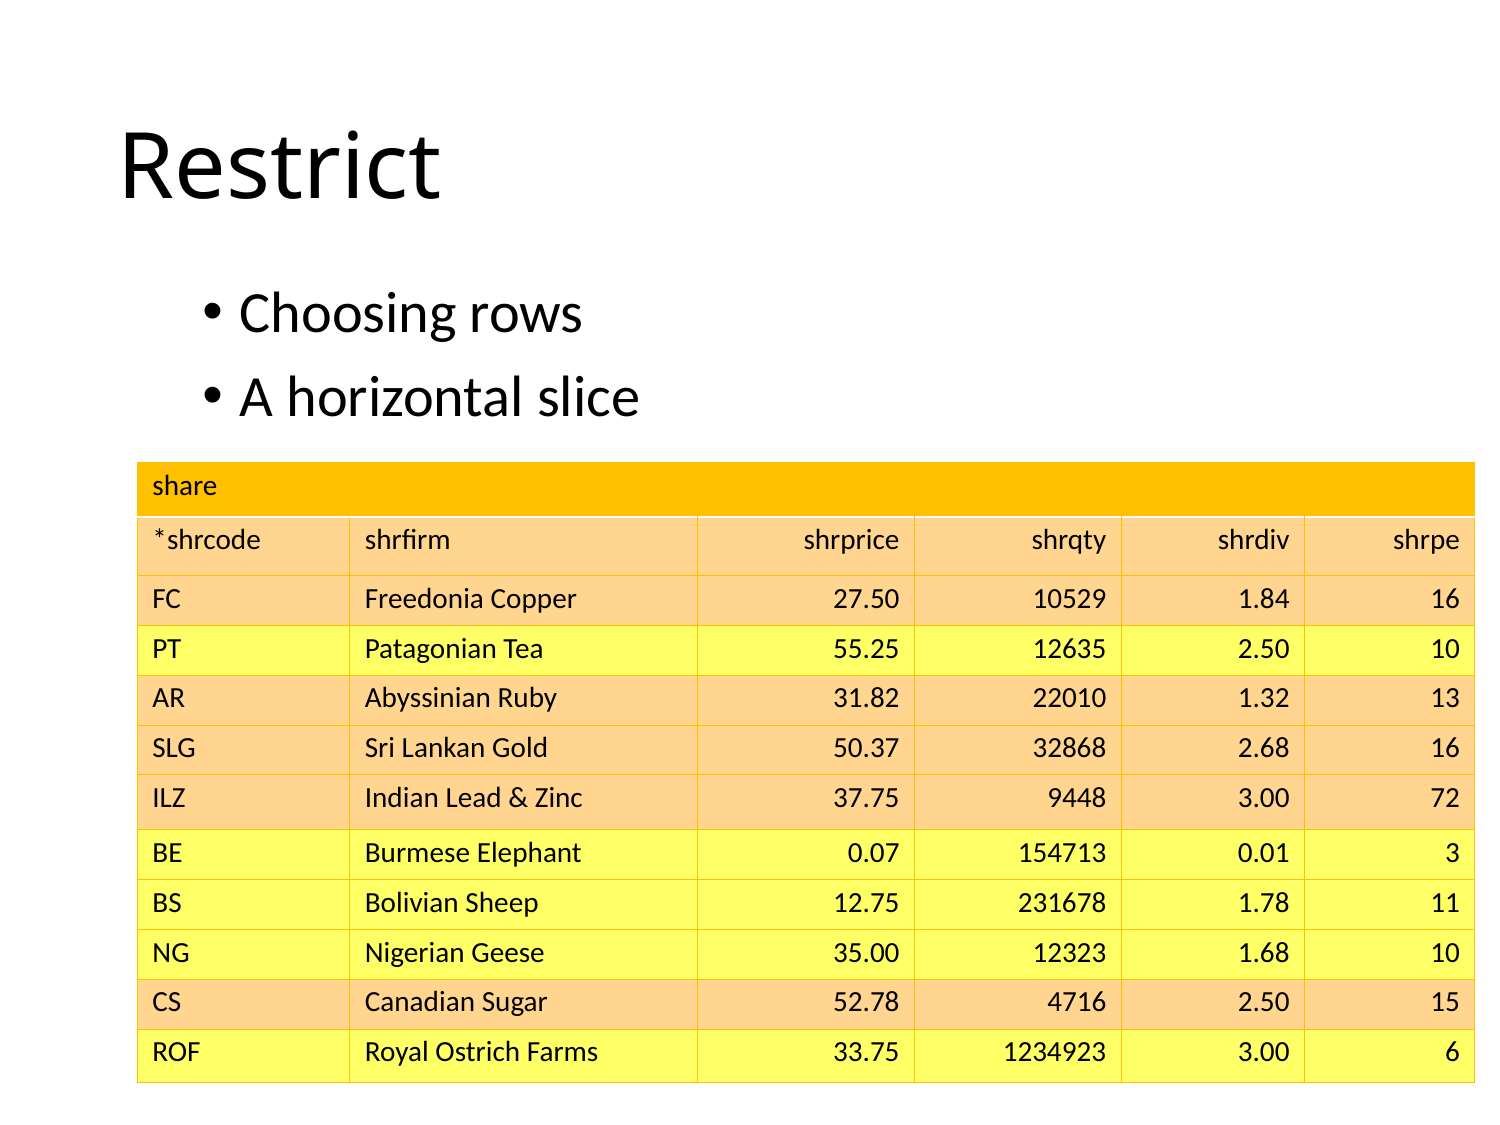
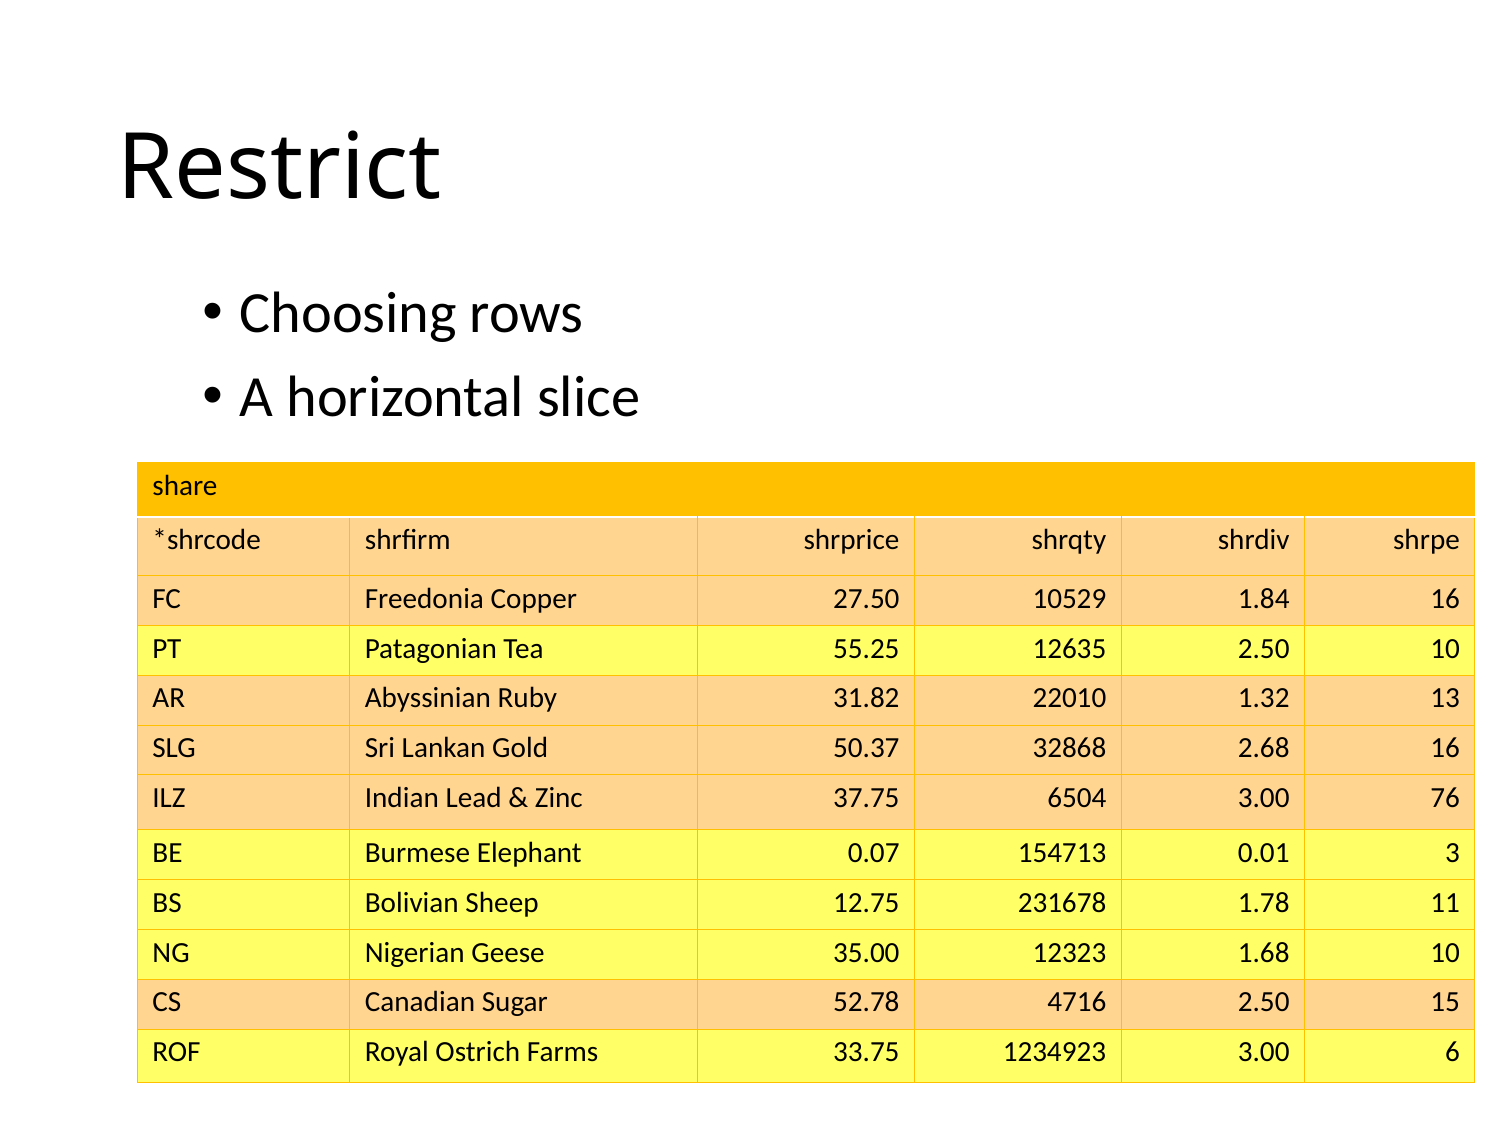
9448: 9448 -> 6504 (1077, 798)
72: 72 -> 76 (1445, 798)
